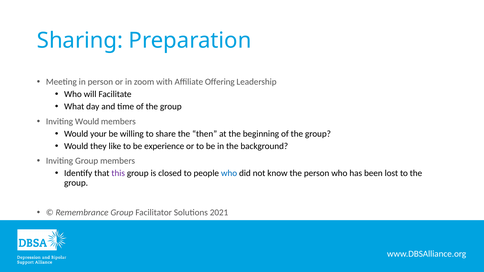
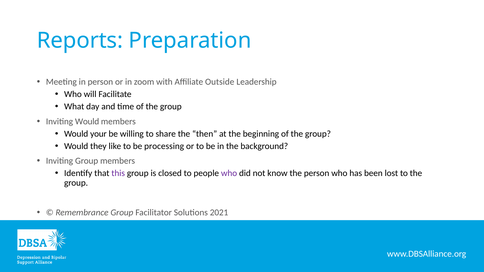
Sharing: Sharing -> Reports (80, 41)
Offering: Offering -> Outside (220, 82)
experience: experience -> processing (164, 146)
who colour: blue -> purple (229, 173)
